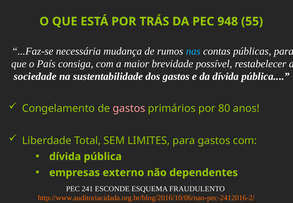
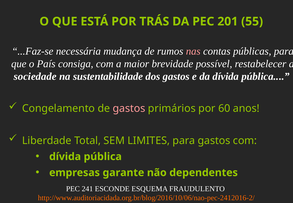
948: 948 -> 201 (228, 21)
nas colour: light blue -> pink (193, 51)
80: 80 -> 60 (224, 108)
externo: externo -> garante (123, 172)
